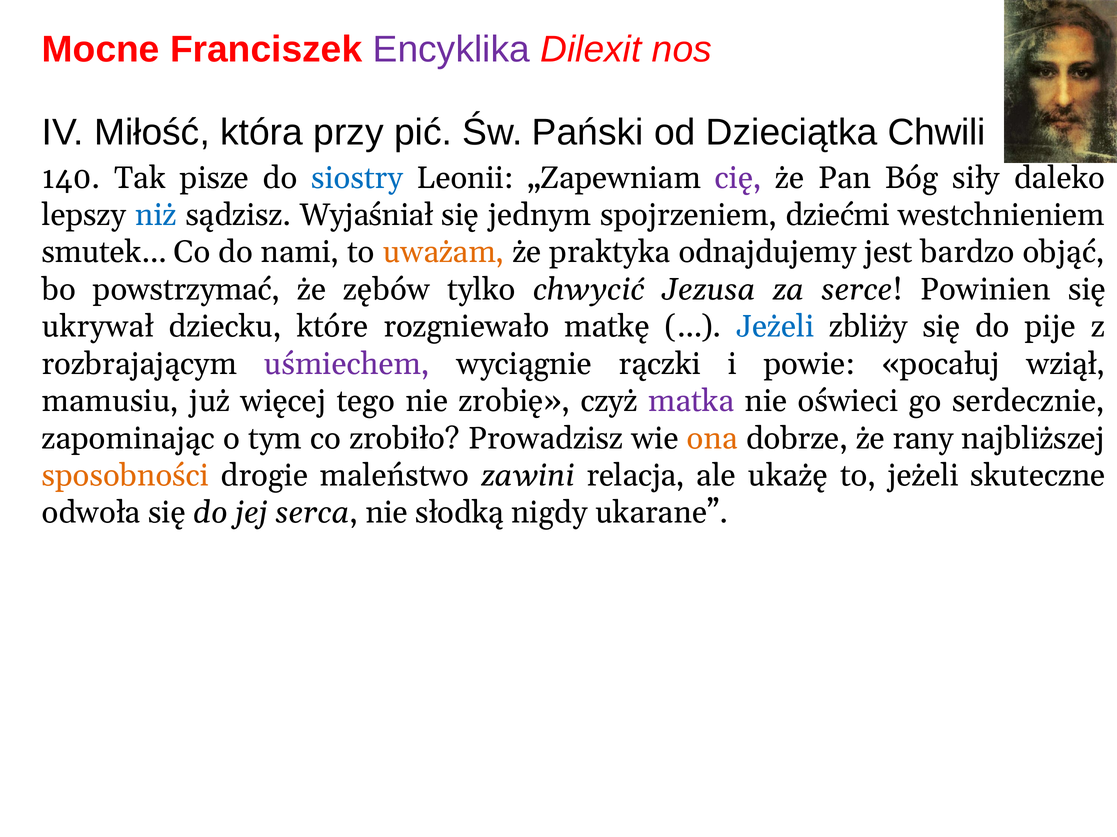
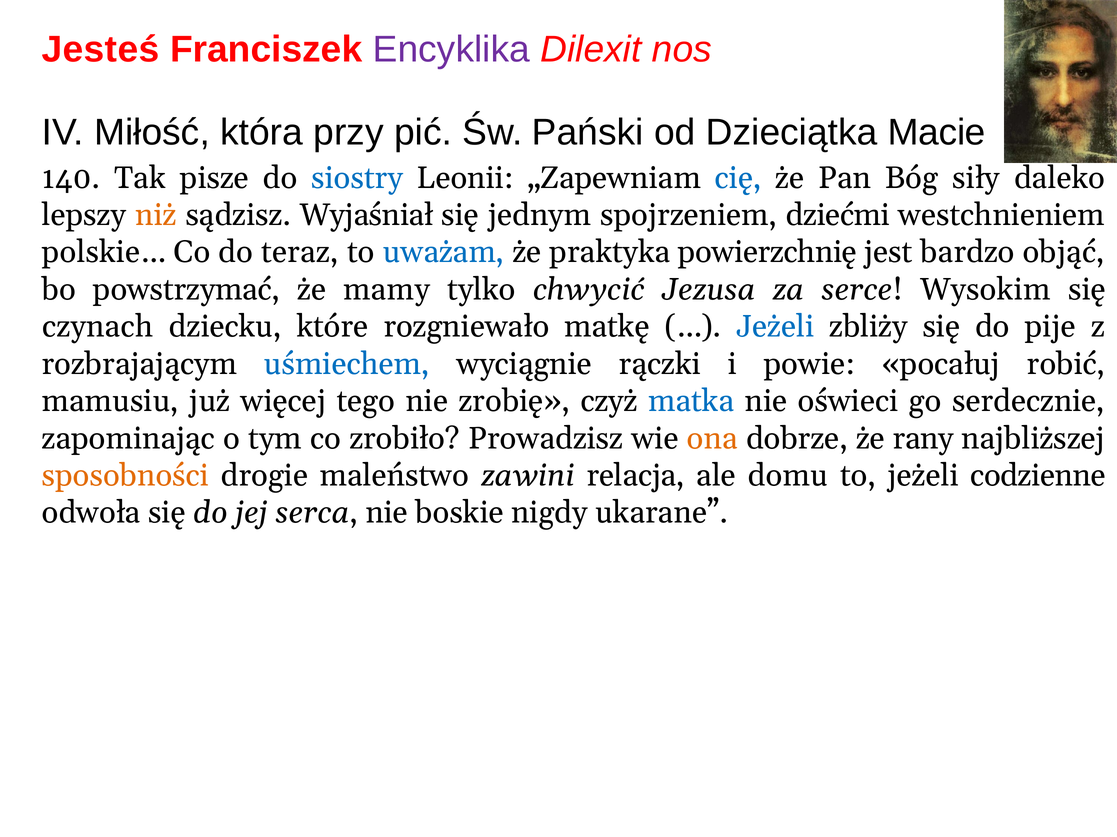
Mocne: Mocne -> Jesteś (101, 49)
Chwili: Chwili -> Macie (937, 133)
cię colour: purple -> blue (738, 178)
niż colour: blue -> orange (156, 215)
smutek…: smutek… -> polskie… (104, 252)
nami: nami -> teraz (300, 252)
uważam colour: orange -> blue (444, 252)
odnajdujemy: odnajdujemy -> powierzchnię (767, 252)
zębów: zębów -> mamy (387, 290)
Powinien: Powinien -> Wysokim (985, 290)
ukrywał: ukrywał -> czynach (98, 327)
uśmiechem colour: purple -> blue (347, 364)
wziął: wziął -> robić (1066, 364)
matka colour: purple -> blue (691, 401)
ukażę: ukażę -> domu (788, 476)
skuteczne: skuteczne -> codzienne (1038, 476)
słodką: słodką -> boskie (460, 513)
